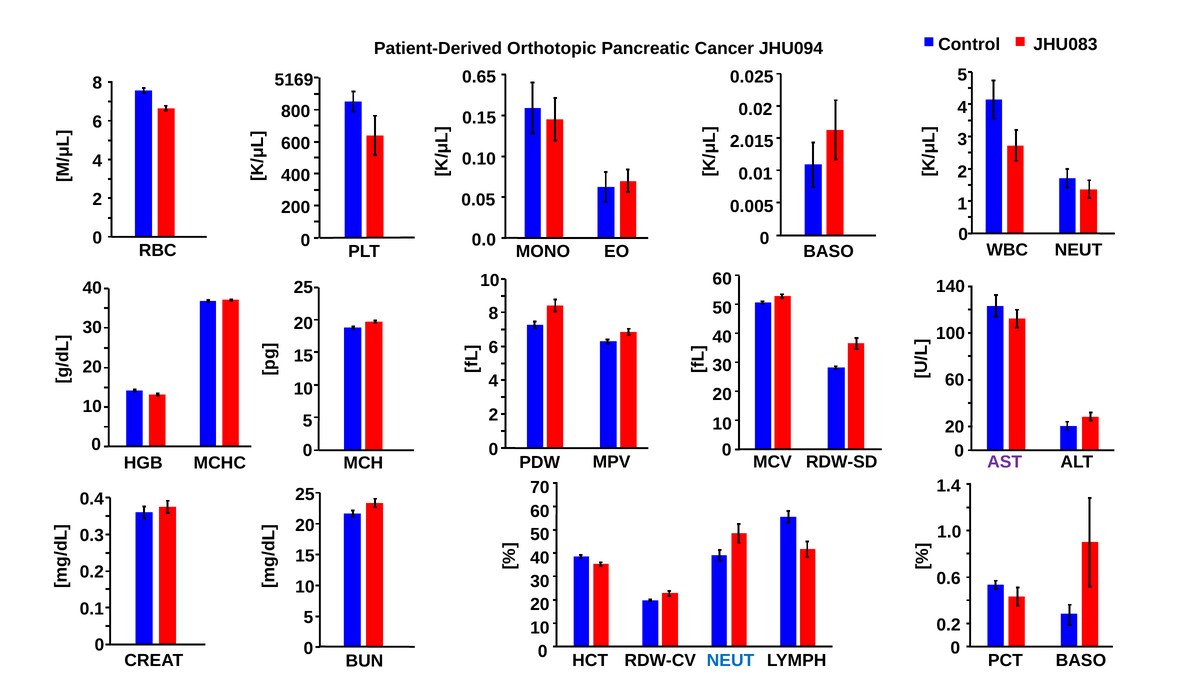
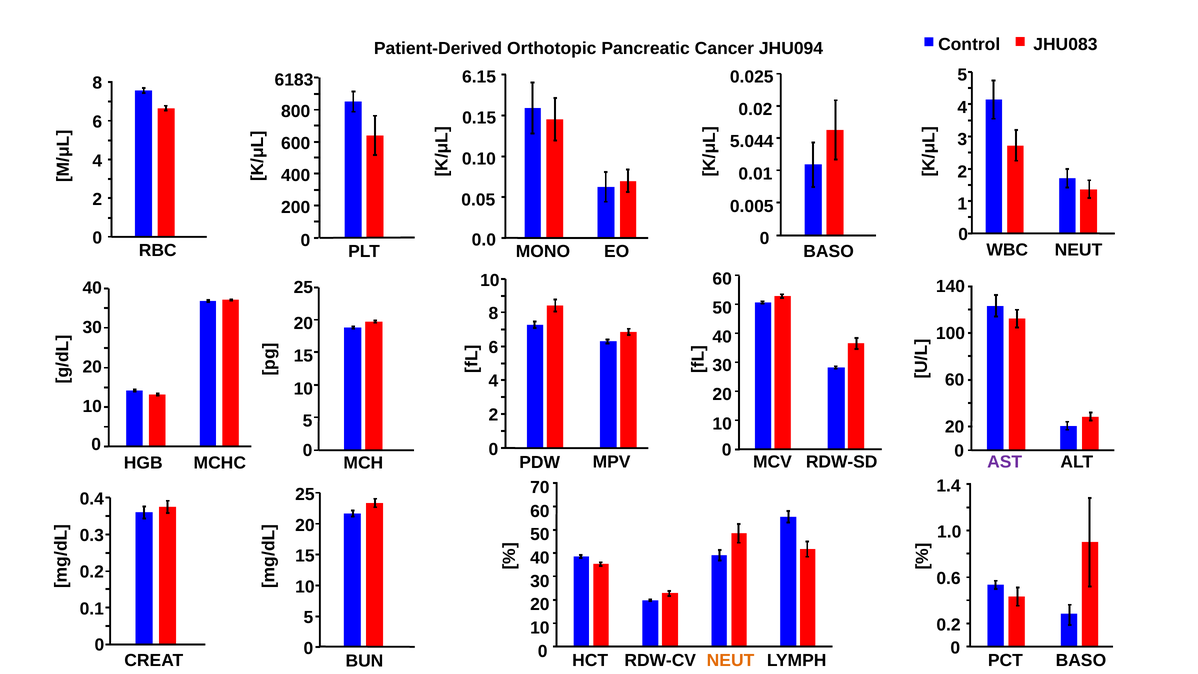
0.65: 0.65 -> 6.15 (479, 77)
5169: 5169 -> 6183 (294, 80)
2.015: 2.015 -> 5.044 (752, 142)
NEUT colour: blue -> orange (731, 660)
